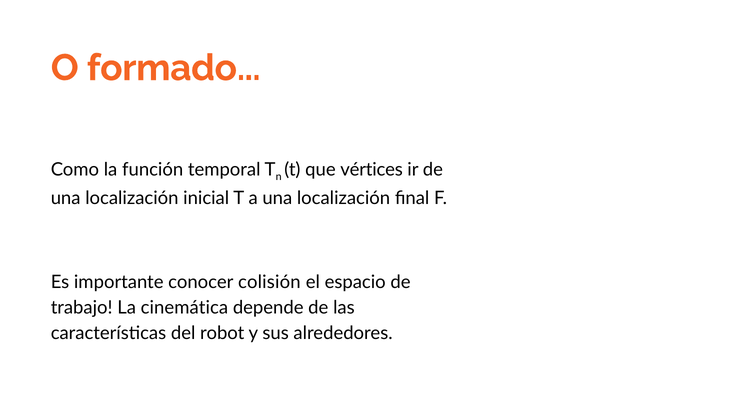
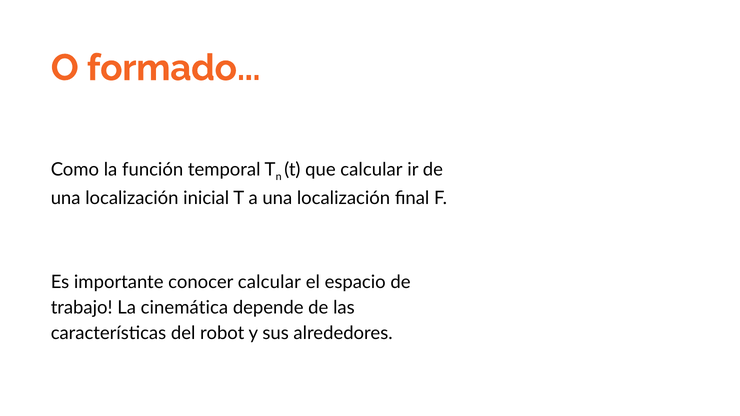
que vértices: vértices -> calcular (371, 170)
conocer colisión: colisión -> calcular (269, 282)
